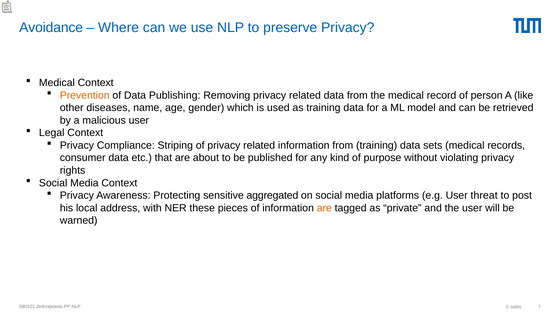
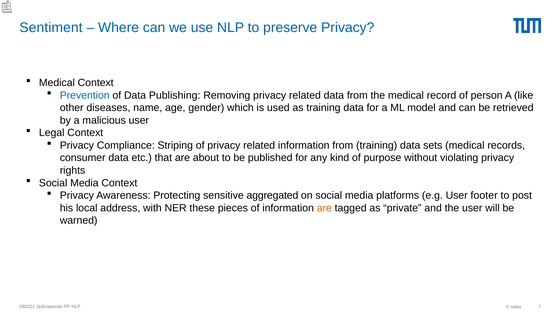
Avoidance: Avoidance -> Sentiment (51, 28)
Prevention colour: orange -> blue (85, 95)
threat: threat -> footer (484, 195)
